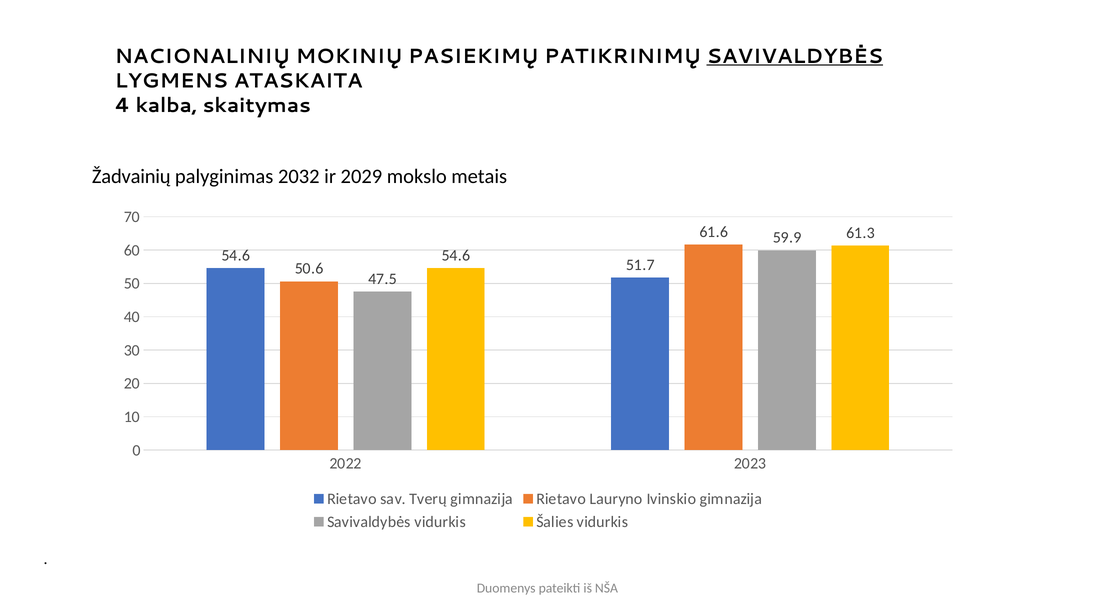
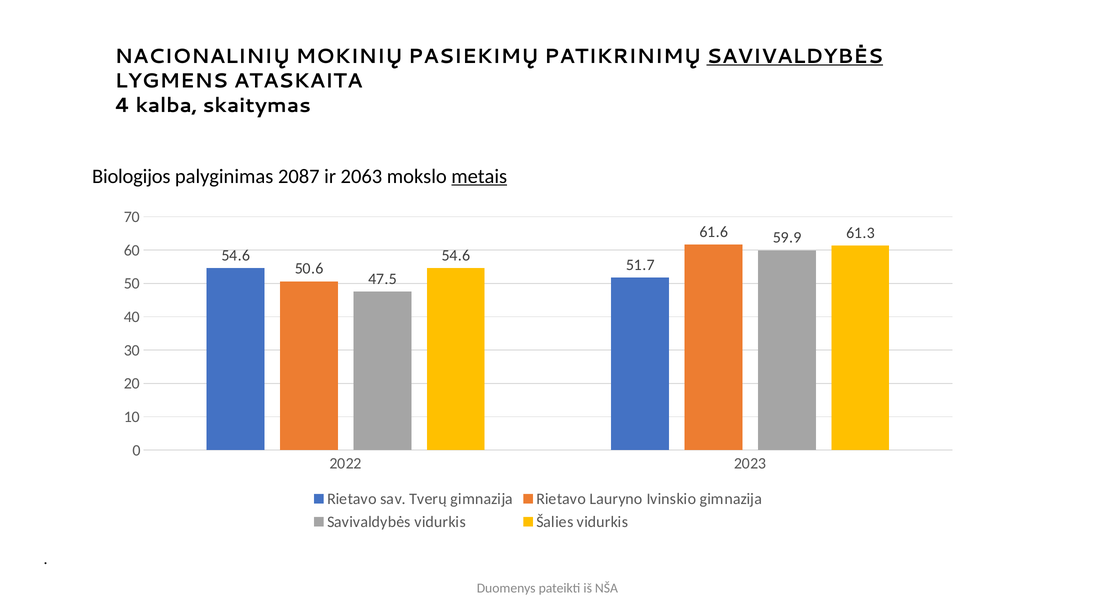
Žadvainių: Žadvainių -> Biologijos (131, 176)
2032: 2032 -> 2087 (299, 176)
2029: 2029 -> 2063 (361, 176)
metais underline: none -> present (479, 176)
